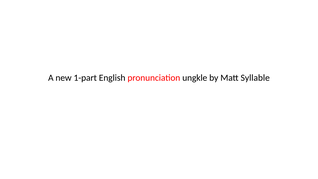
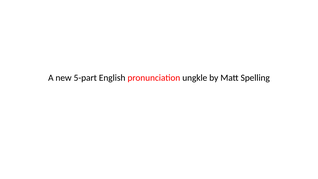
1-part: 1-part -> 5-part (85, 78)
Syllable: Syllable -> Spelling (255, 78)
